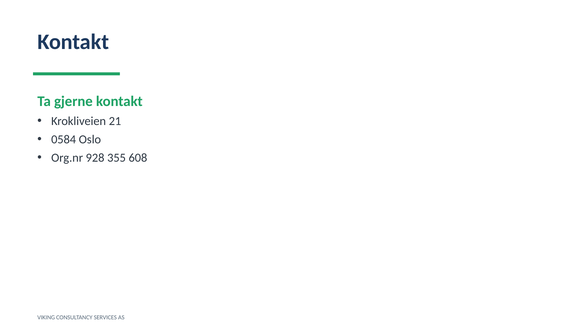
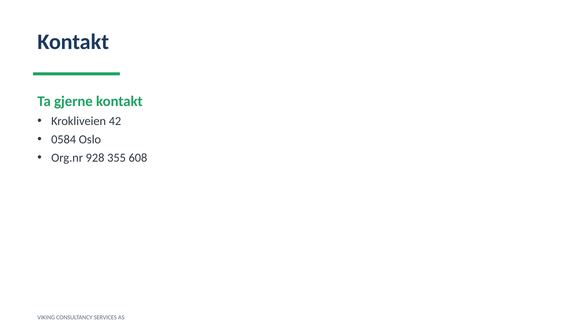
21: 21 -> 42 (115, 121)
